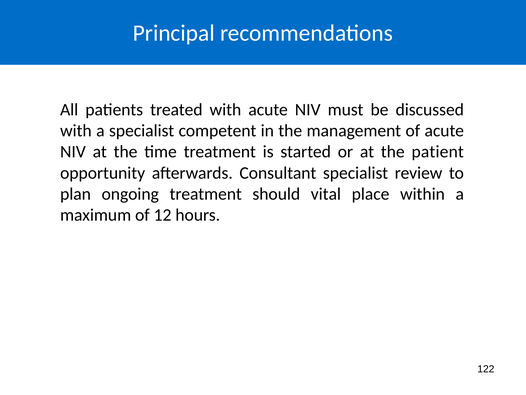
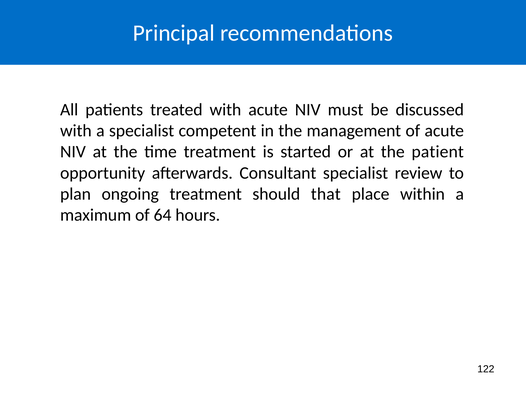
vital: vital -> that (326, 194)
12: 12 -> 64 (163, 215)
